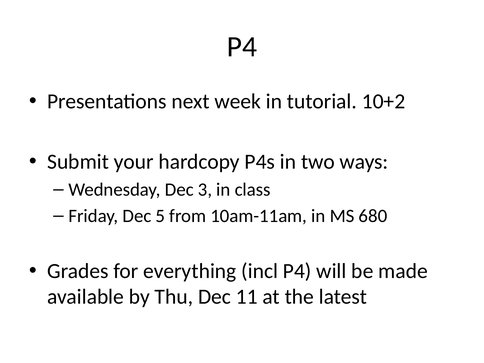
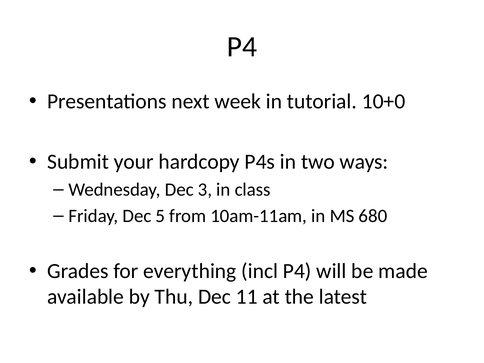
10+2: 10+2 -> 10+0 (384, 102)
